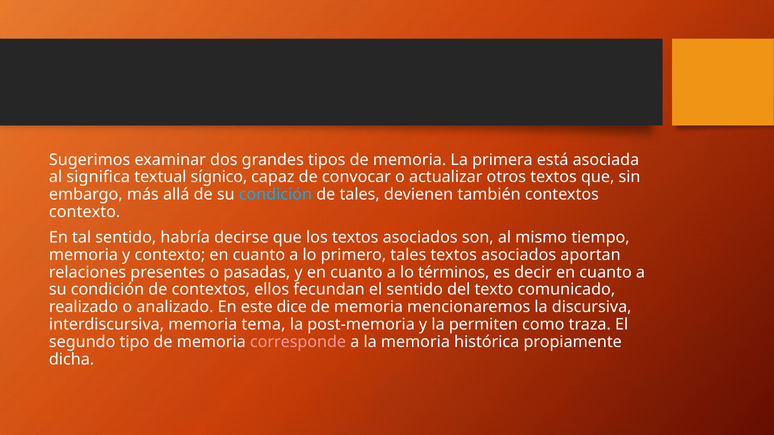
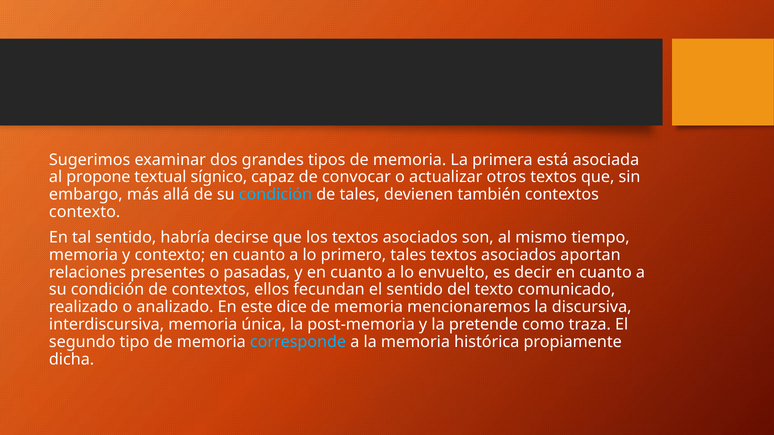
significa: significa -> propone (98, 177)
términos: términos -> envuelto (454, 272)
tema: tema -> única (264, 325)
permiten: permiten -> pretende (483, 325)
corresponde colour: pink -> light blue (298, 342)
